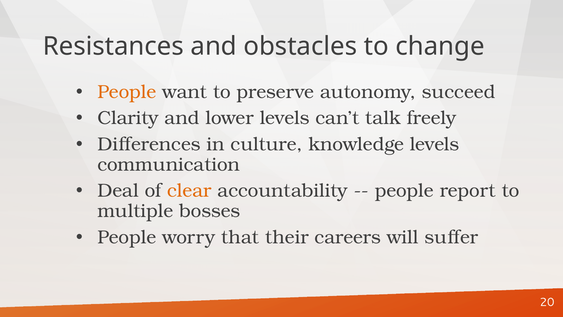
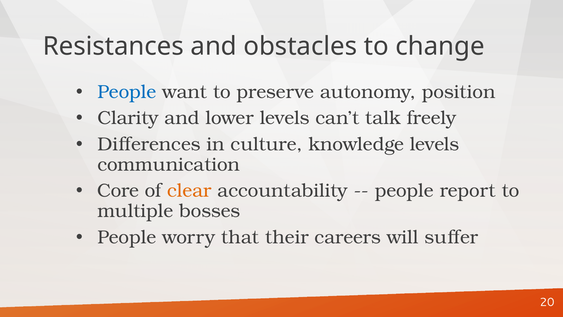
People colour: orange -> blue (127, 92)
succeed: succeed -> position (459, 92)
Deal: Deal -> Core (118, 191)
